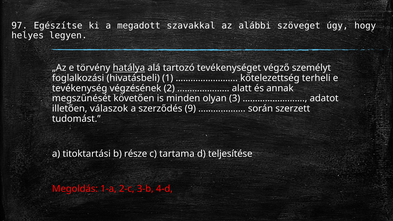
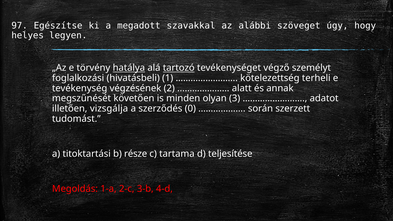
tartozó underline: none -> present (179, 68)
válaszok: válaszok -> vizsgálja (109, 109)
9: 9 -> 0 (190, 109)
